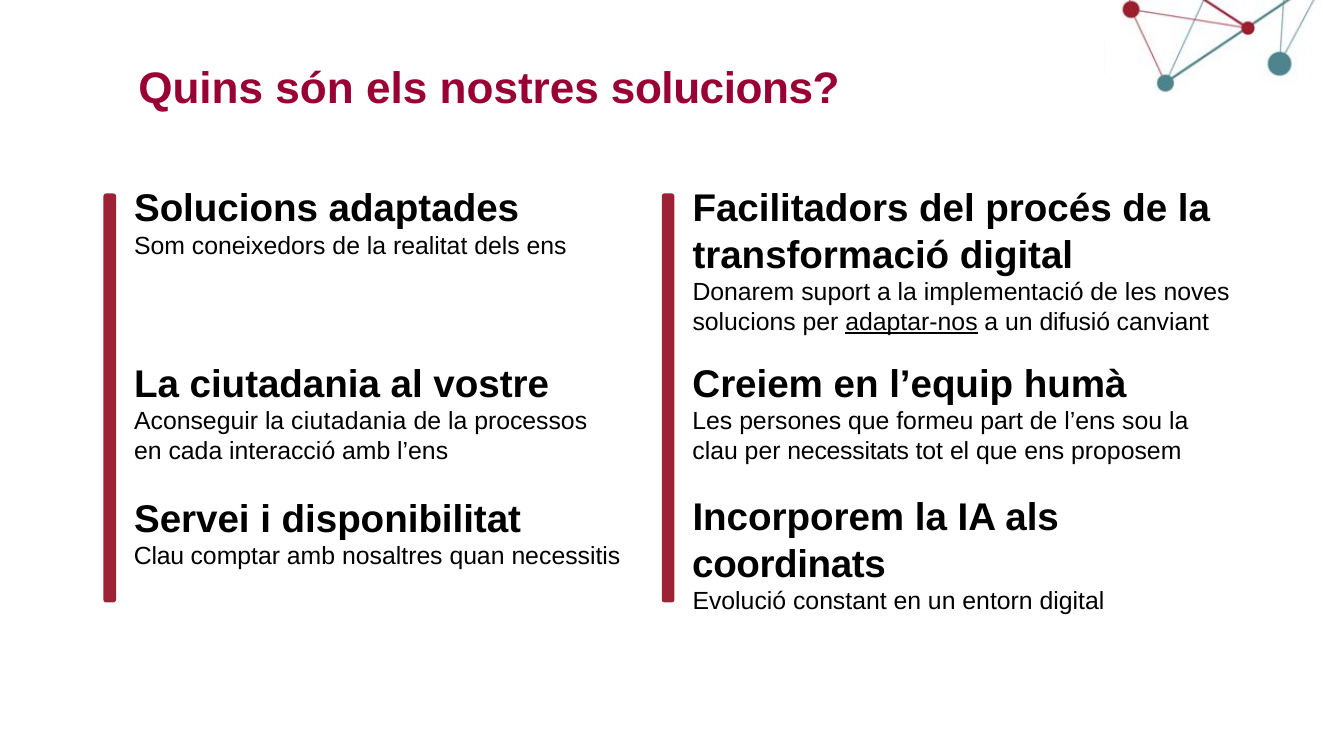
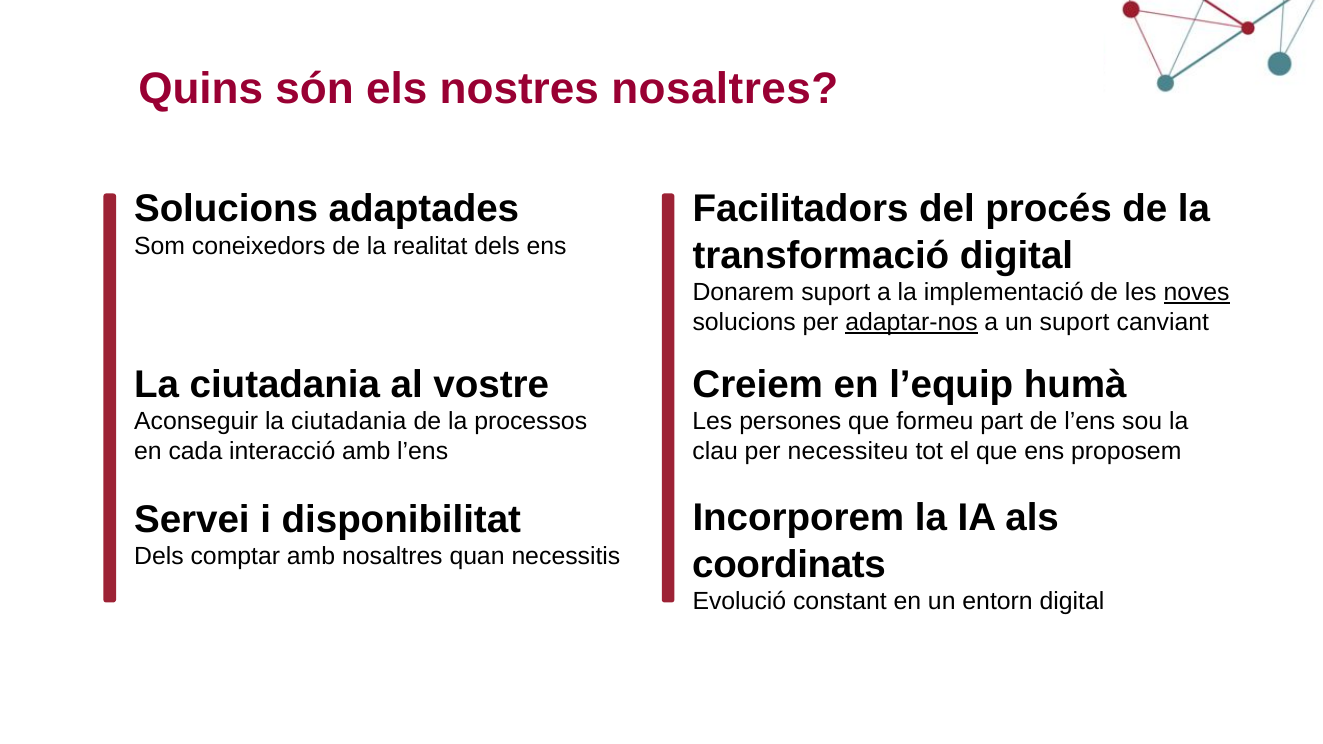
nostres solucions: solucions -> nosaltres (725, 89)
noves underline: none -> present (1197, 292)
un difusió: difusió -> suport (1075, 322)
necessitats: necessitats -> necessiteu (848, 451)
Clau: Clau -> Dels (159, 557)
